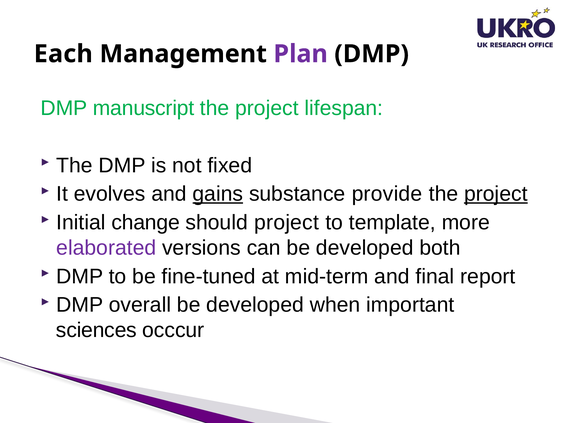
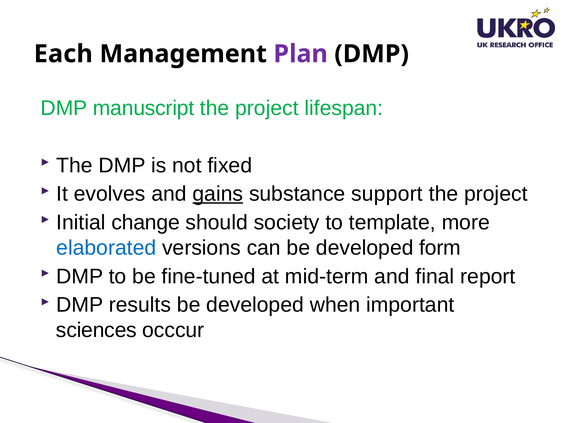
provide: provide -> support (387, 194)
project underline: present -> none (496, 194)
should project: project -> society (287, 222)
elaborated colour: purple -> blue (106, 248)
both: both -> form (440, 248)
overall: overall -> results (140, 305)
